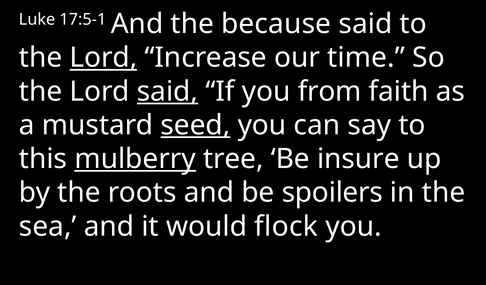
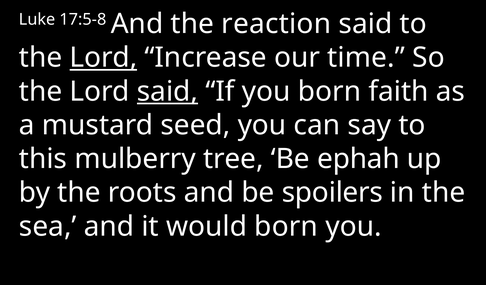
17:5-1: 17:5-1 -> 17:5-8 (83, 19)
because: because -> reaction (276, 24)
you from: from -> born (329, 91)
seed underline: present -> none (195, 125)
mulberry underline: present -> none (135, 159)
insure: insure -> ephah (358, 159)
would flock: flock -> born (286, 226)
